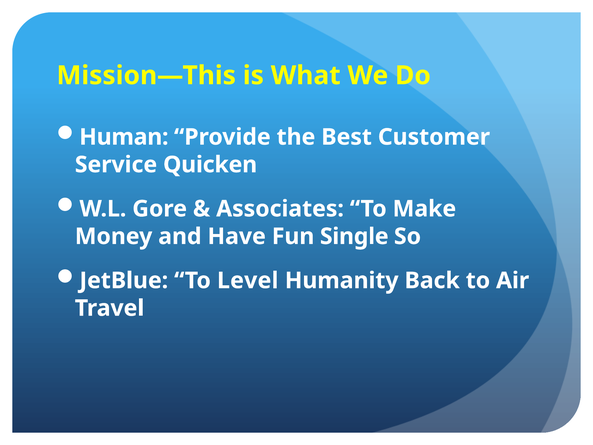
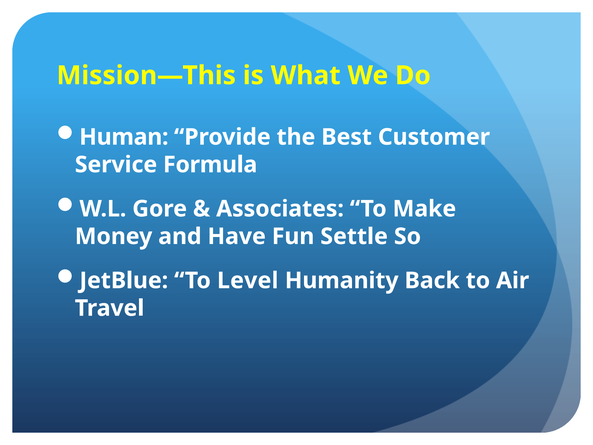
Quicken: Quicken -> Formula (210, 165)
Single: Single -> Settle (354, 236)
